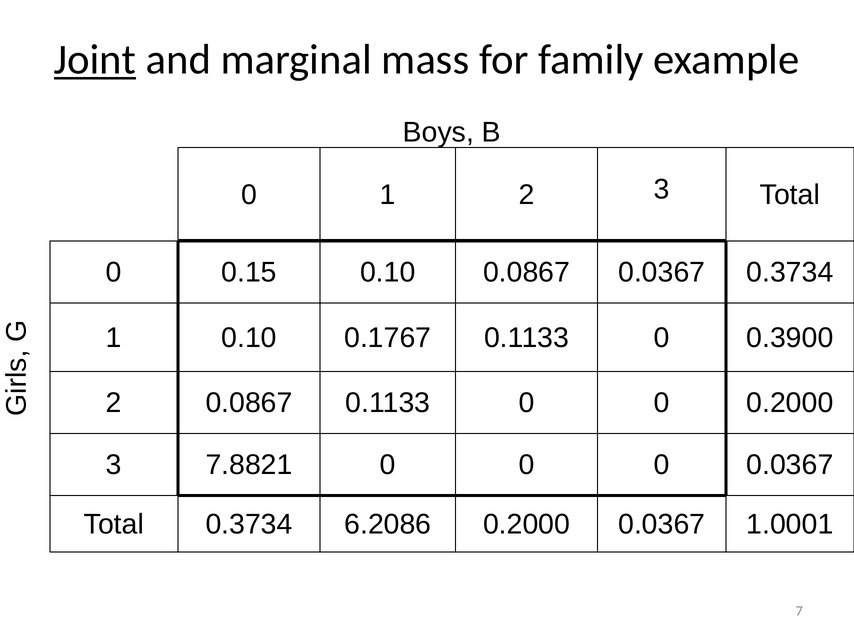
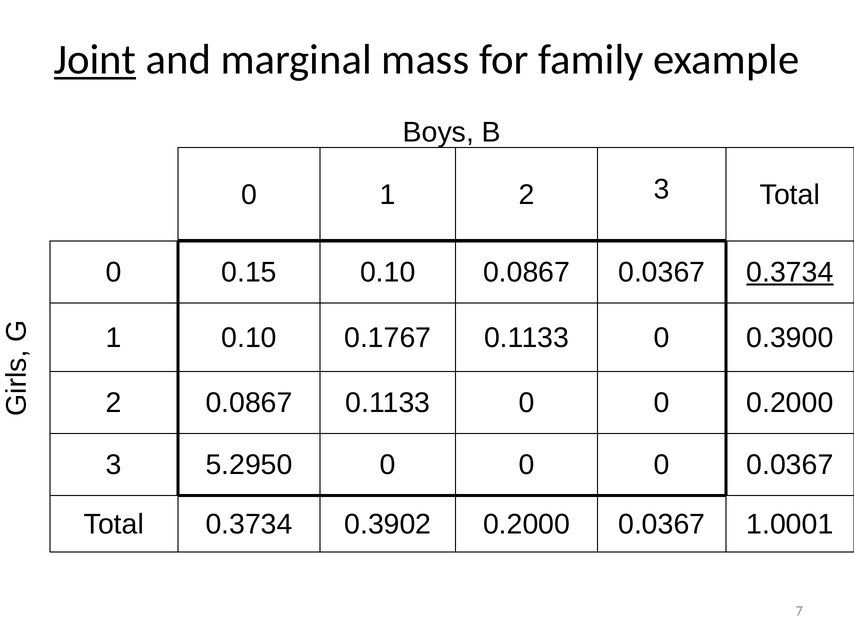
0.3734 underline: none -> present (790, 273)
7.8821: 7.8821 -> 5.2950 (249, 465)
6.2086: 6.2086 -> 0.3902 (388, 525)
